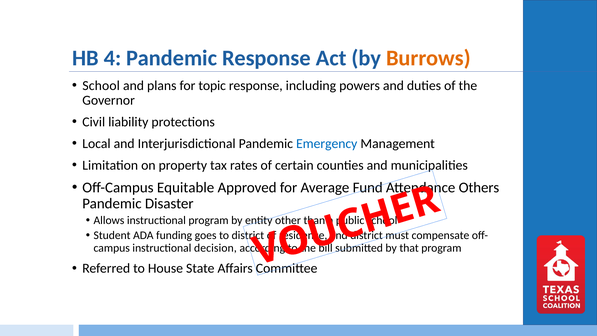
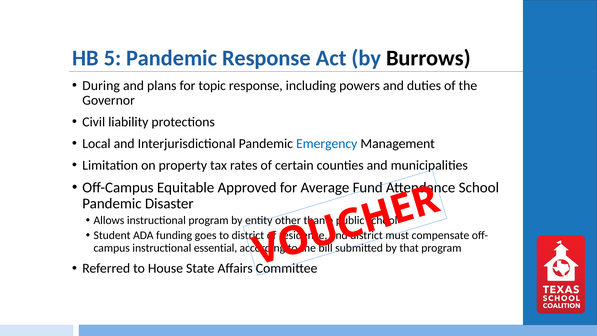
4: 4 -> 5 (112, 58)
Burrows colour: orange -> black (428, 58)
School: School -> During (101, 85)
Attendance Others: Others -> School (479, 187)
decision: decision -> essential (216, 248)
